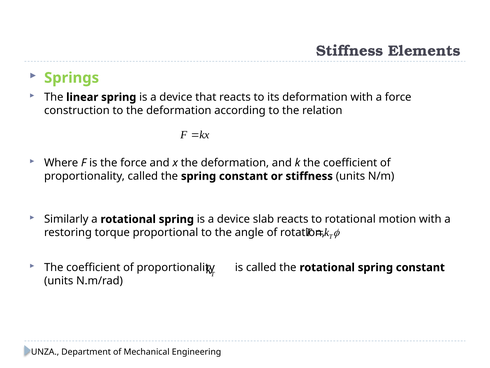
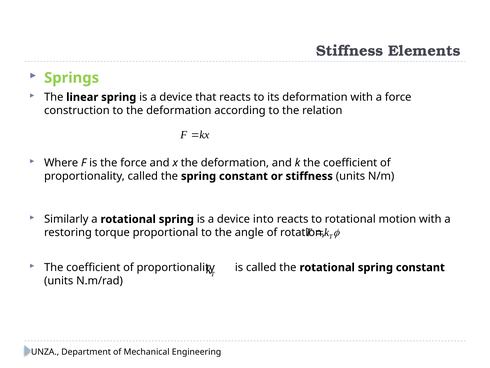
slab: slab -> into (263, 219)
